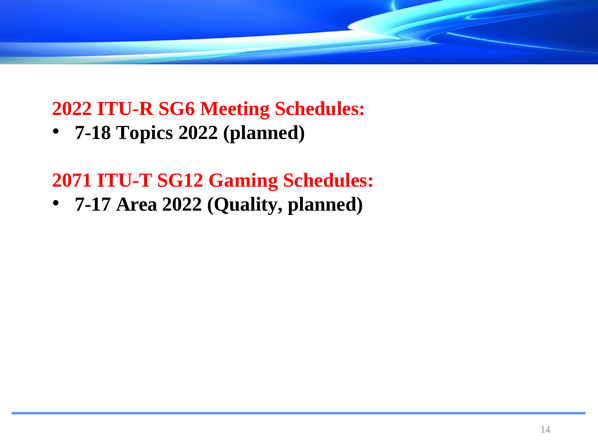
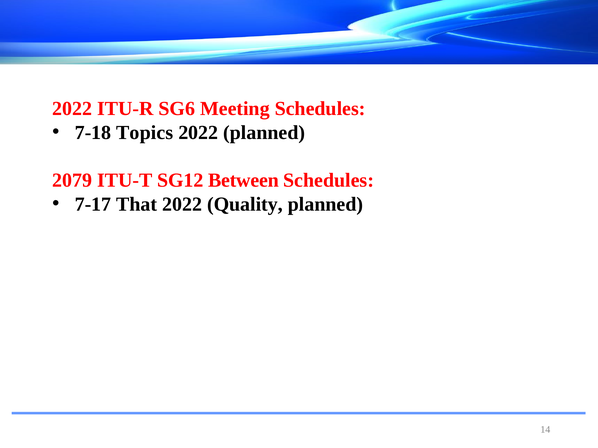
2071: 2071 -> 2079 (72, 180)
Gaming: Gaming -> Between (244, 180)
Area: Area -> That (137, 204)
